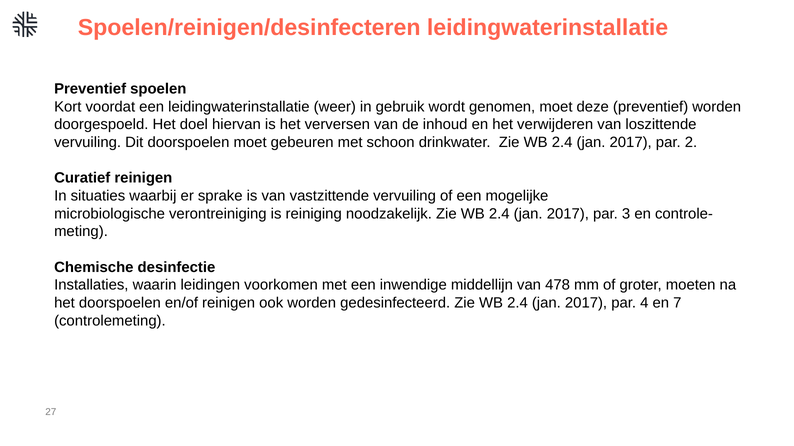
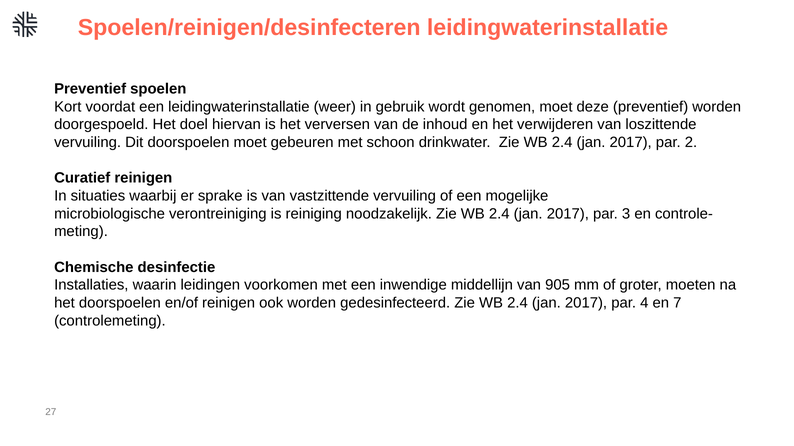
478: 478 -> 905 (558, 285)
